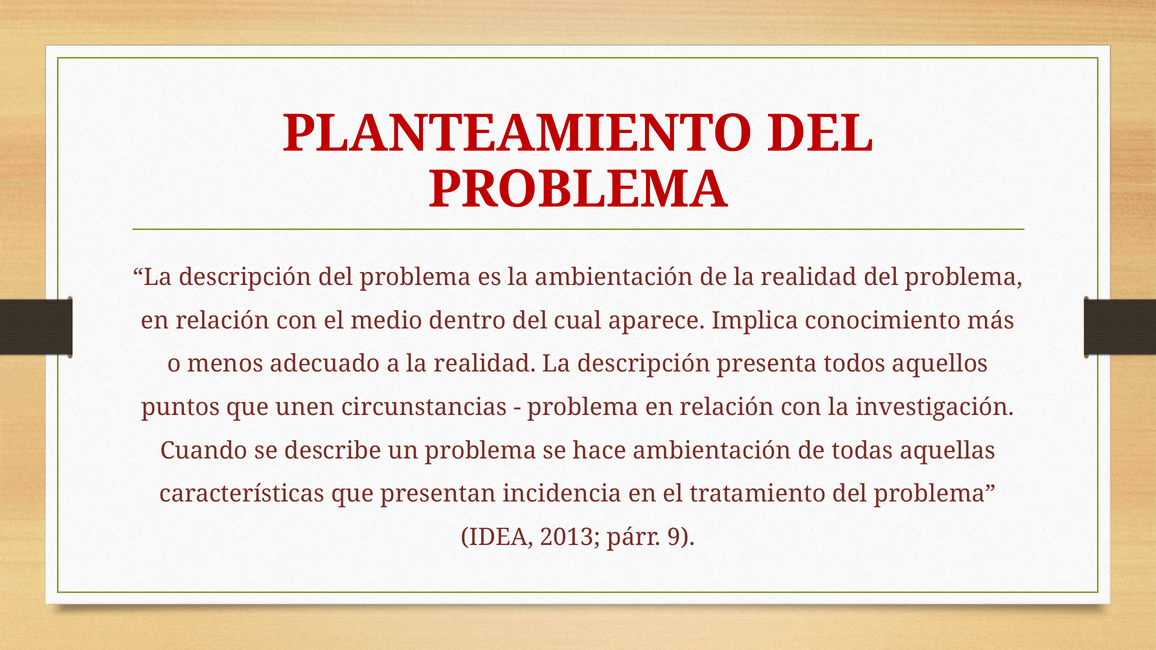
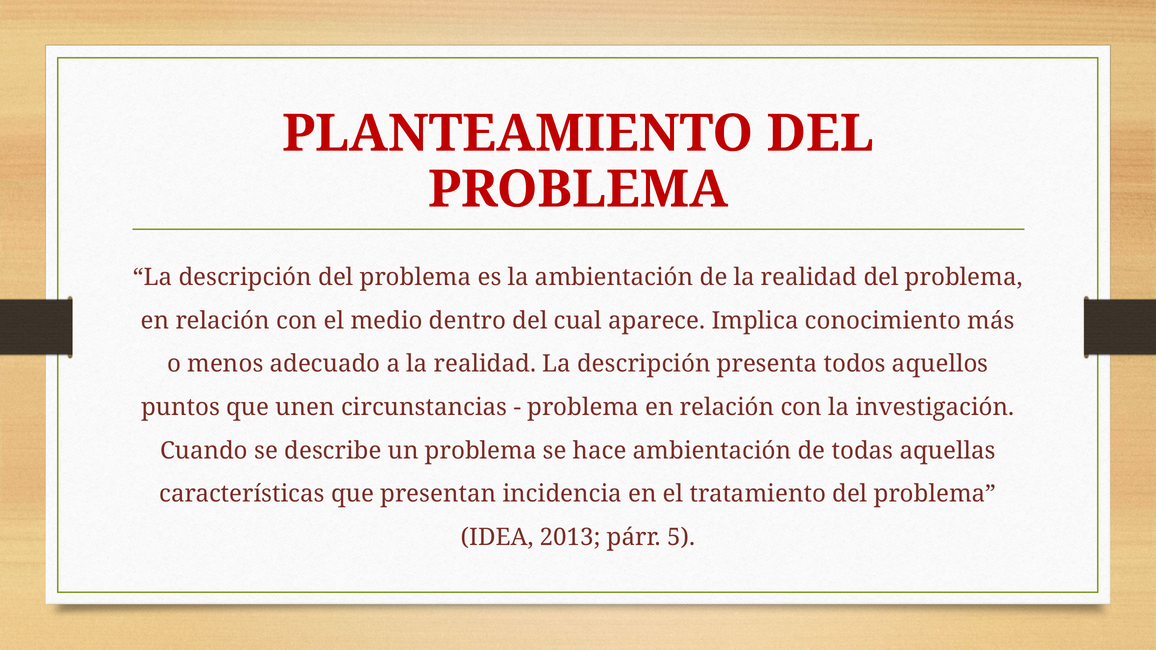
9: 9 -> 5 (681, 537)
